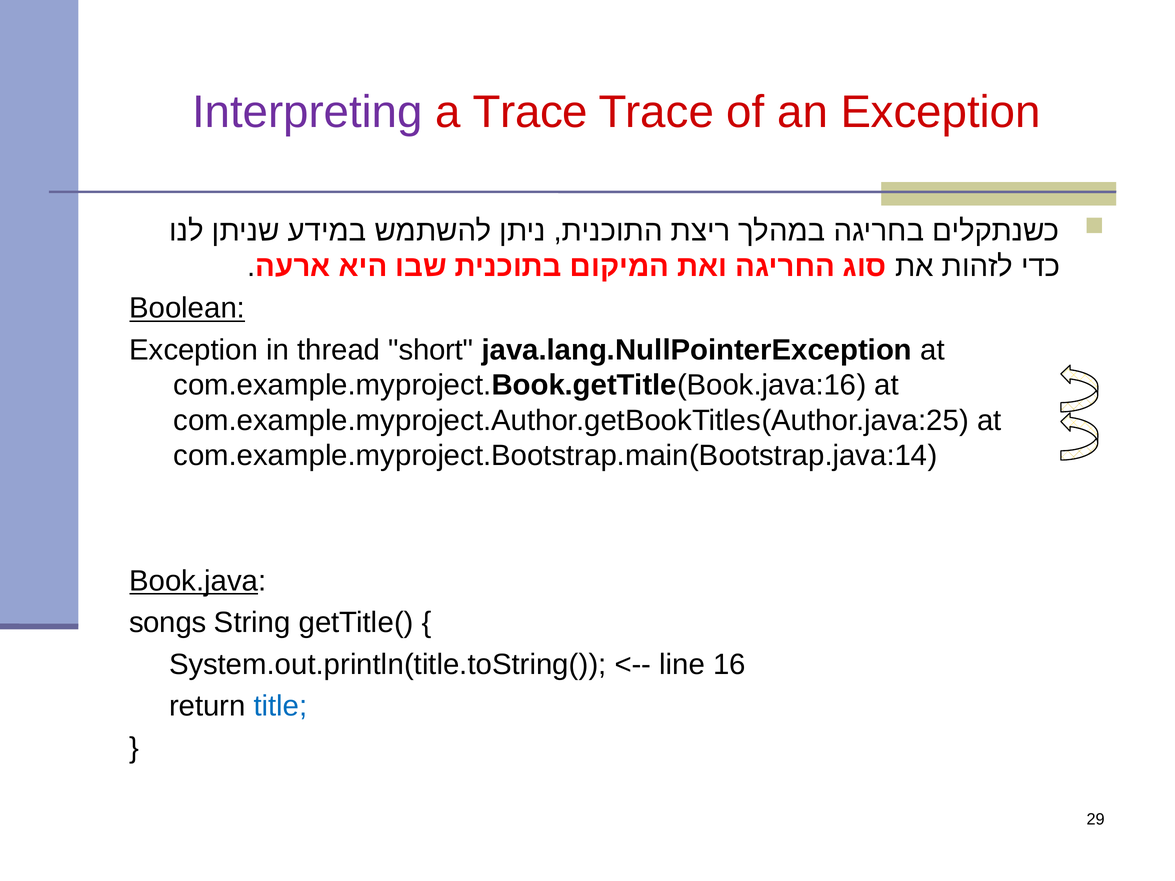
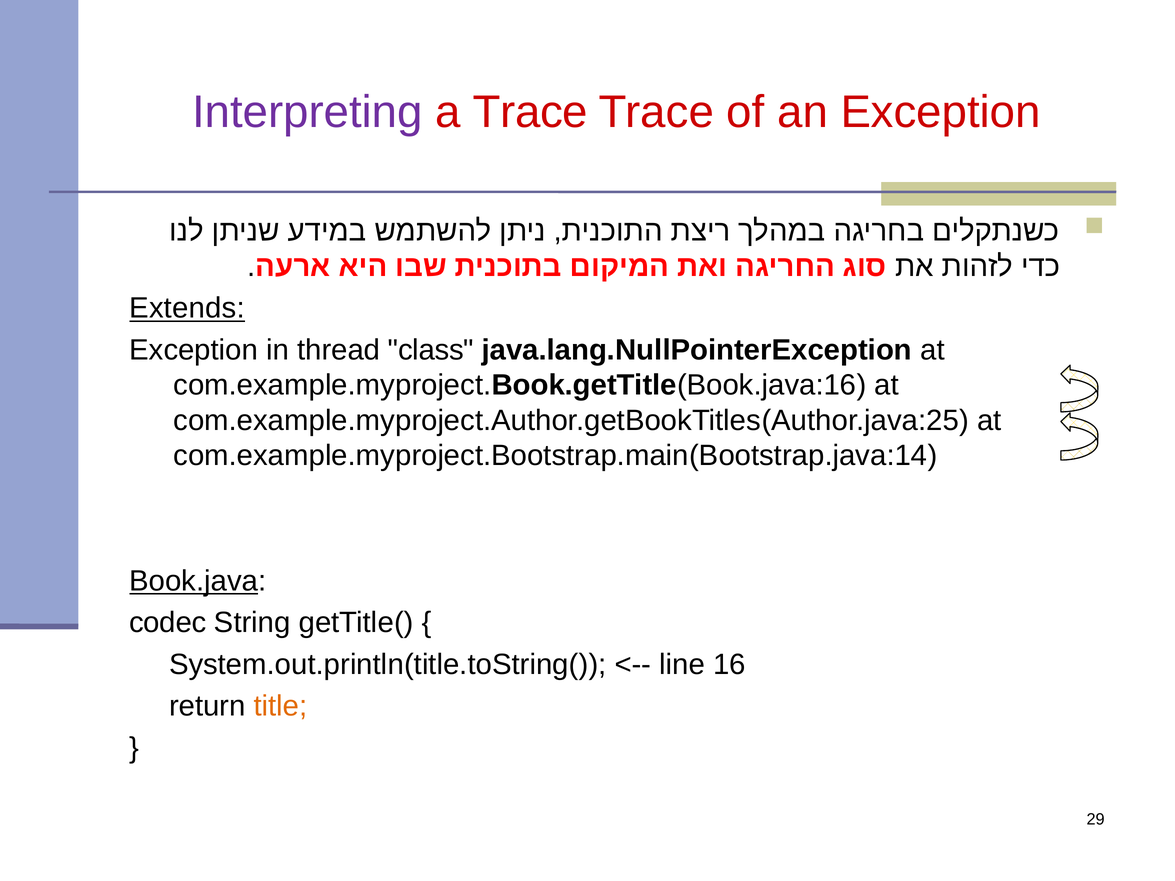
Boolean: Boolean -> Extends (187, 308)
short: short -> class (431, 350)
songs: songs -> codec (168, 623)
title colour: blue -> orange (281, 706)
